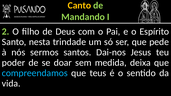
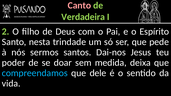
Canto colour: yellow -> pink (79, 5)
Mandando: Mandando -> Verdadeira (83, 17)
teus: teus -> dele (98, 73)
